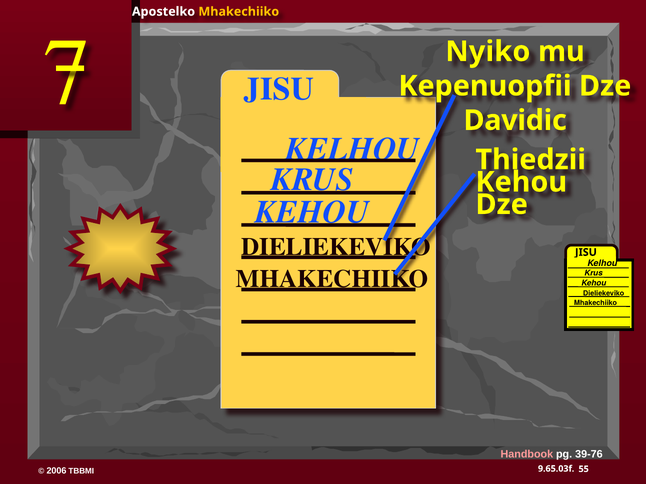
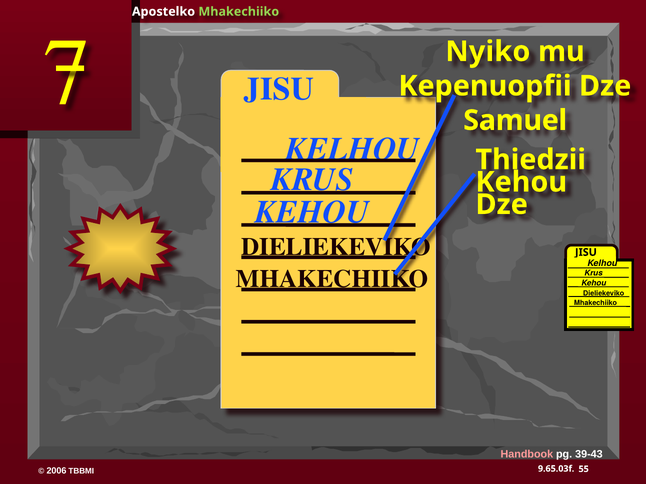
Mhakechiiko colour: yellow -> light green (239, 12)
Davidic: Davidic -> Samuel (515, 121)
39-76: 39-76 -> 39-43 (589, 454)
